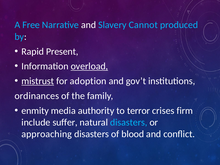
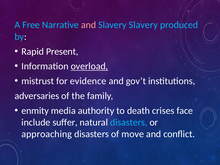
and colour: white -> pink (89, 25)
Slavery Cannot: Cannot -> Slavery (143, 25)
mistrust underline: present -> none (38, 81)
adoption: adoption -> evidence (88, 81)
ordinances: ordinances -> adversaries (37, 96)
terror: terror -> death (138, 111)
firm: firm -> face (185, 111)
blood: blood -> move (133, 134)
